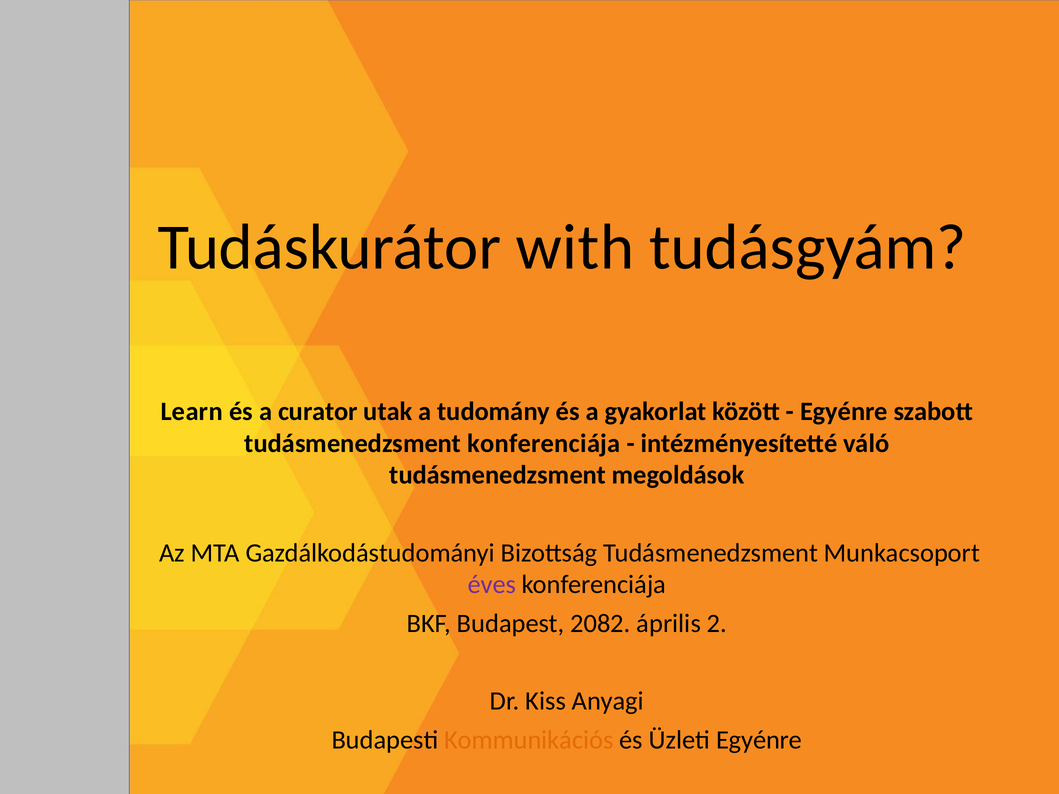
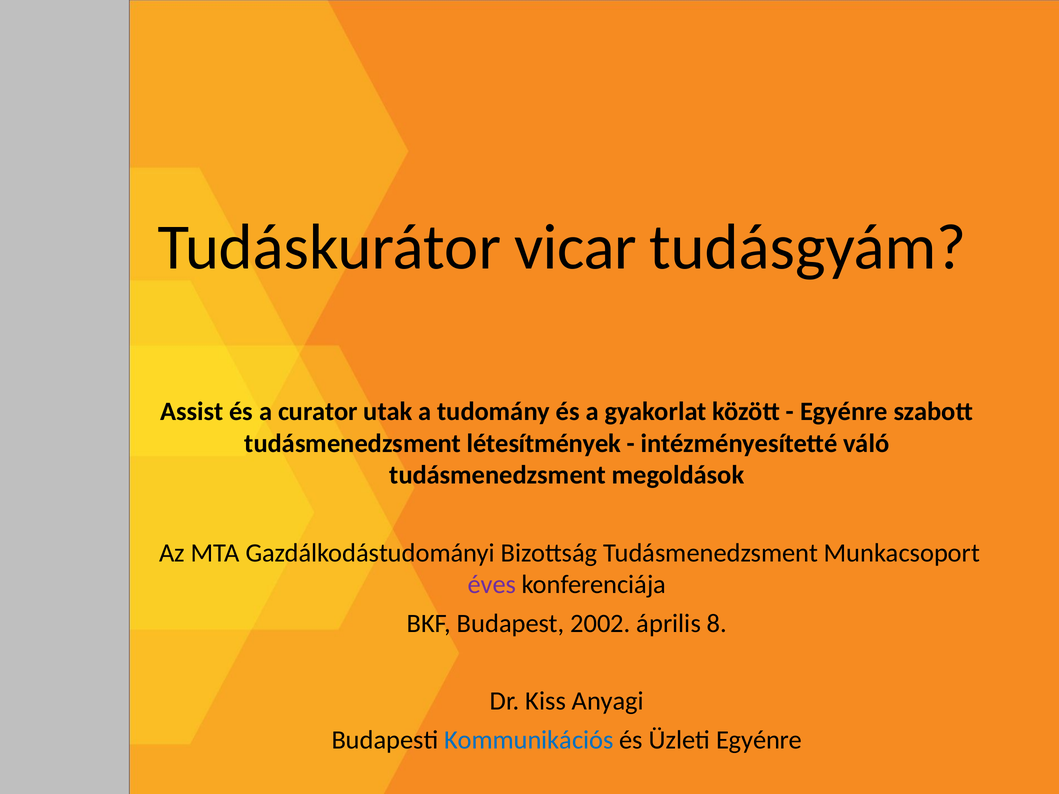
with: with -> vicar (575, 247)
Learn: Learn -> Assist (192, 412)
tudásmenedzsment konferenciája: konferenciája -> létesítmények (544, 444)
2082: 2082 -> 2002 (600, 624)
2: 2 -> 8 (717, 624)
Kommunikációs colour: orange -> blue (529, 740)
